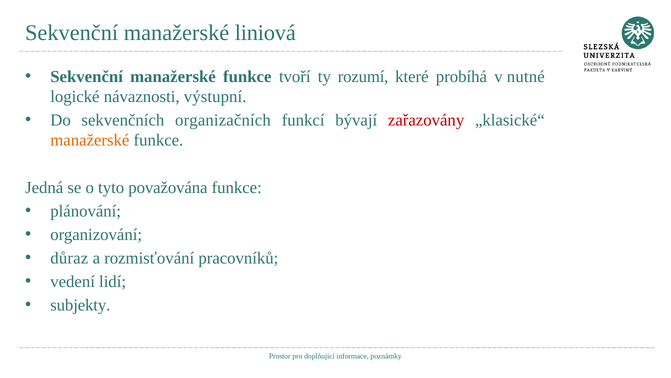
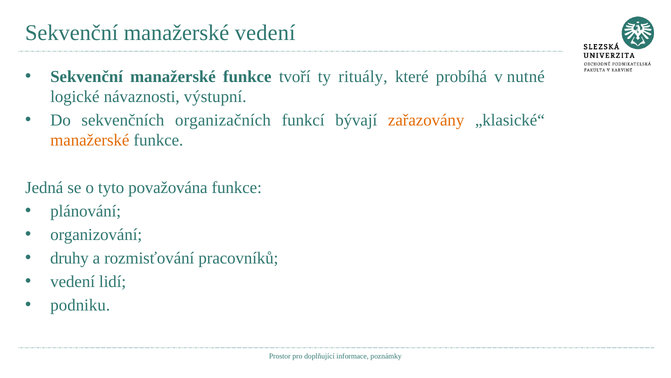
manažerské liniová: liniová -> vedení (265, 33)
rozumí: rozumí -> rituály (363, 76)
zařazovány colour: red -> orange (426, 120)
důraz: důraz -> druhy (69, 258)
subjekty: subjekty -> podniku (80, 305)
